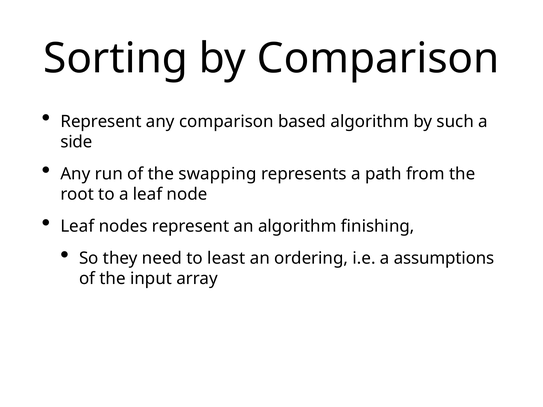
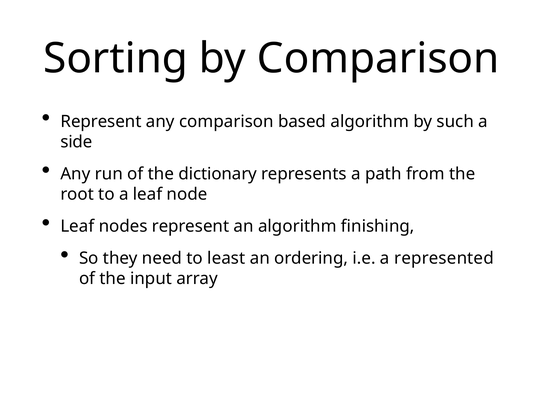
swapping: swapping -> dictionary (218, 174)
assumptions: assumptions -> represented (444, 259)
